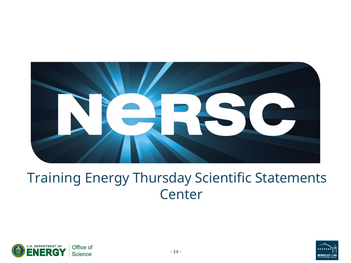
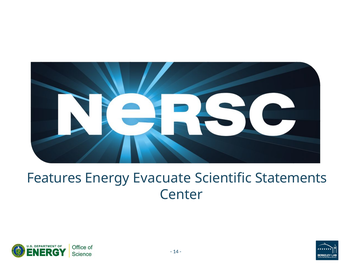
Training: Training -> Features (54, 178)
Thursday: Thursday -> Evacuate (162, 178)
